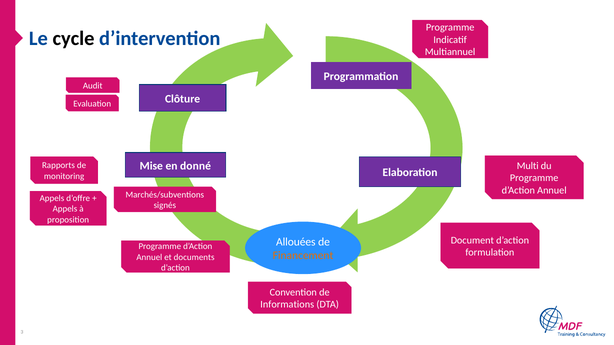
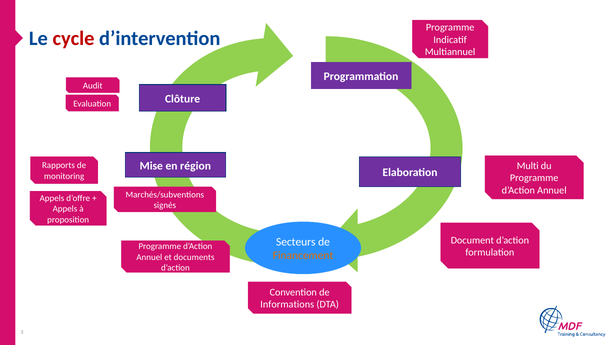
cycle colour: black -> red (74, 38)
donné: donné -> région (196, 166)
Allouées: Allouées -> Secteurs (296, 242)
